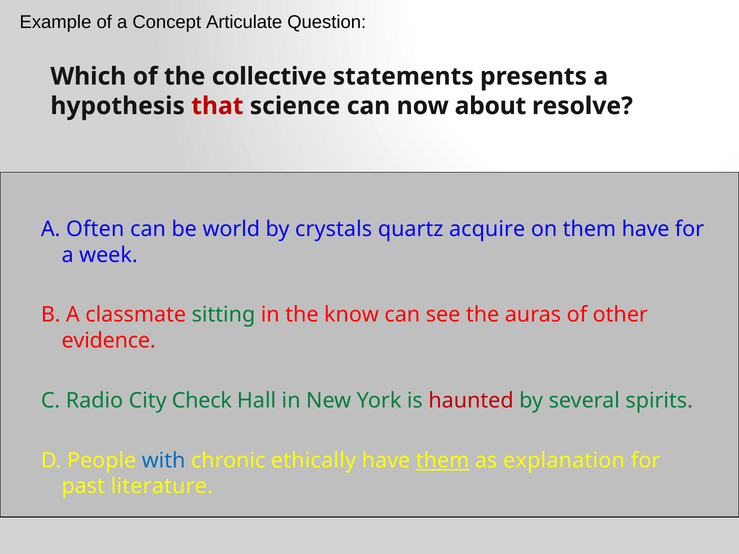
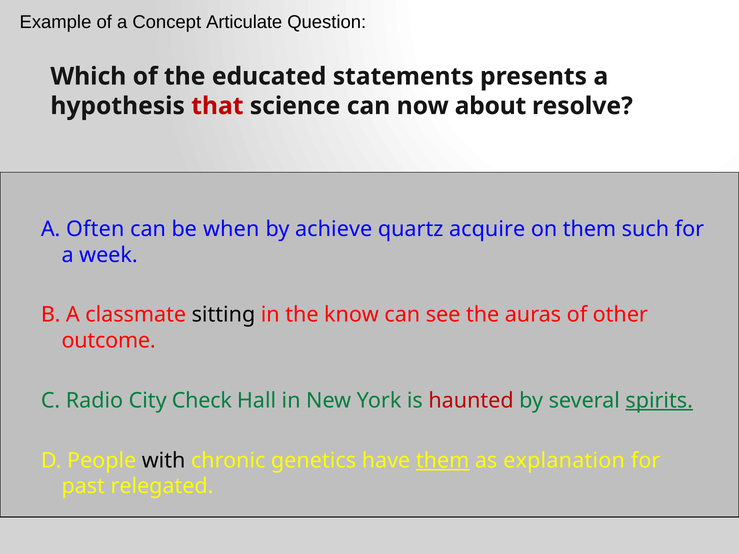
collective: collective -> educated (269, 76)
world: world -> when (231, 229)
crystals: crystals -> achieve (334, 229)
them have: have -> such (645, 229)
sitting colour: green -> black (223, 315)
evidence: evidence -> outcome (109, 341)
spirits underline: none -> present (659, 401)
with colour: blue -> black (164, 461)
ethically: ethically -> genetics (314, 461)
literature: literature -> relegated (162, 487)
